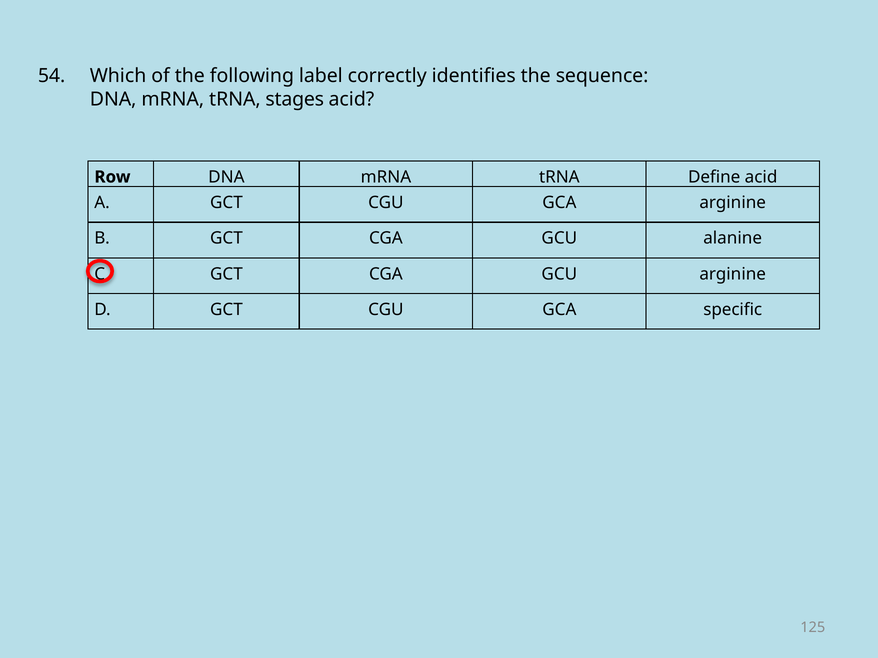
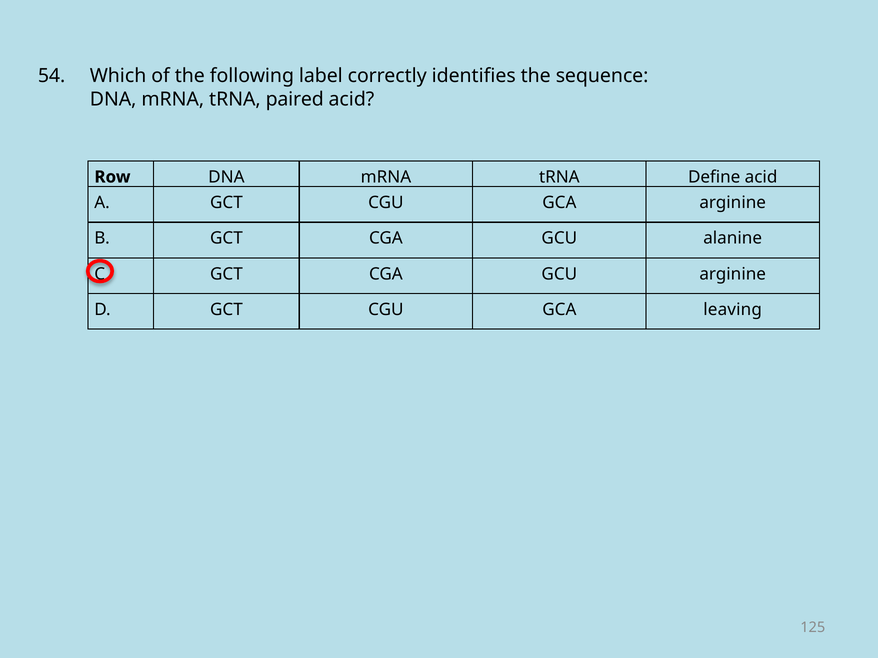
stages: stages -> paired (295, 99)
specific: specific -> leaving (733, 310)
